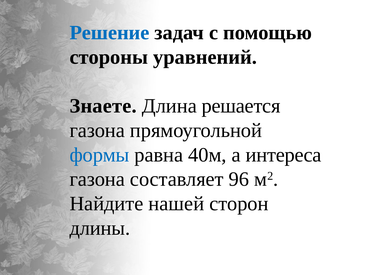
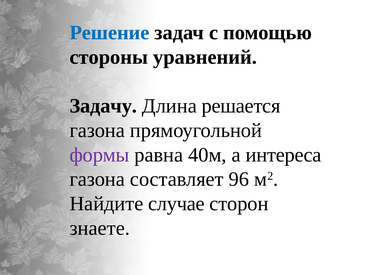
Знаете: Знаете -> Задачу (103, 106)
формы colour: blue -> purple (99, 155)
нашей: нашей -> случае (176, 204)
длины: длины -> знаете (100, 228)
